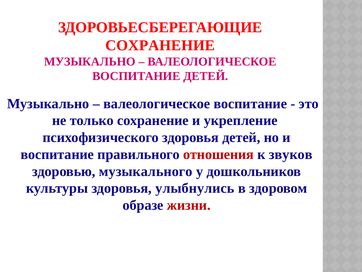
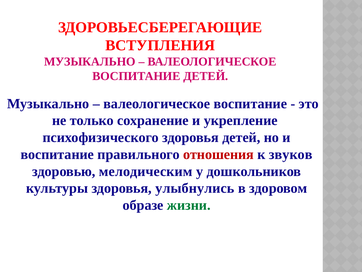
СОХРАНЕНИЕ: СОХРАНЕНИЕ -> ВСТУПЛЕНИЯ (160, 45)
музыкального: музыкального -> мелодическим (146, 171)
жизни colour: red -> green (189, 205)
